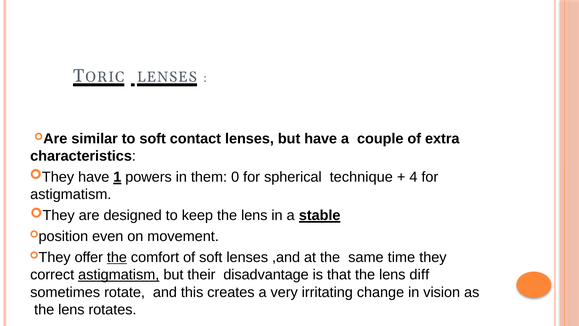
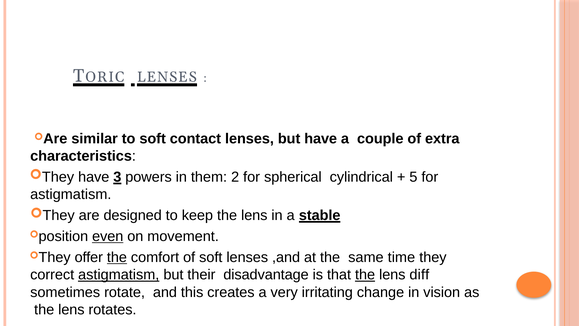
1: 1 -> 3 (117, 177)
0: 0 -> 2 (235, 177)
technique: technique -> cylindrical (361, 177)
4: 4 -> 5 (413, 177)
even underline: none -> present (108, 236)
the underline: none -> present (365, 275)
